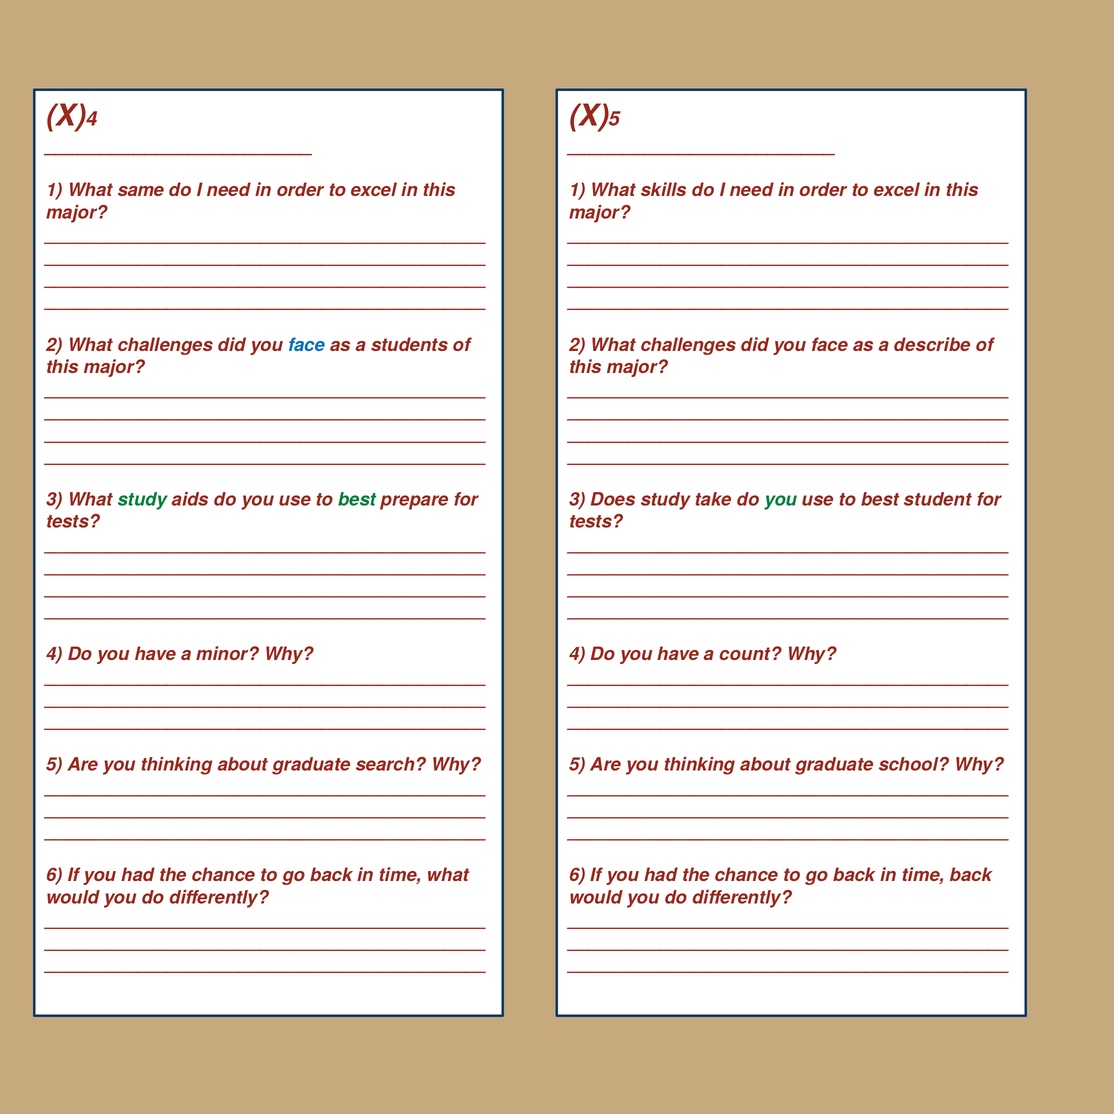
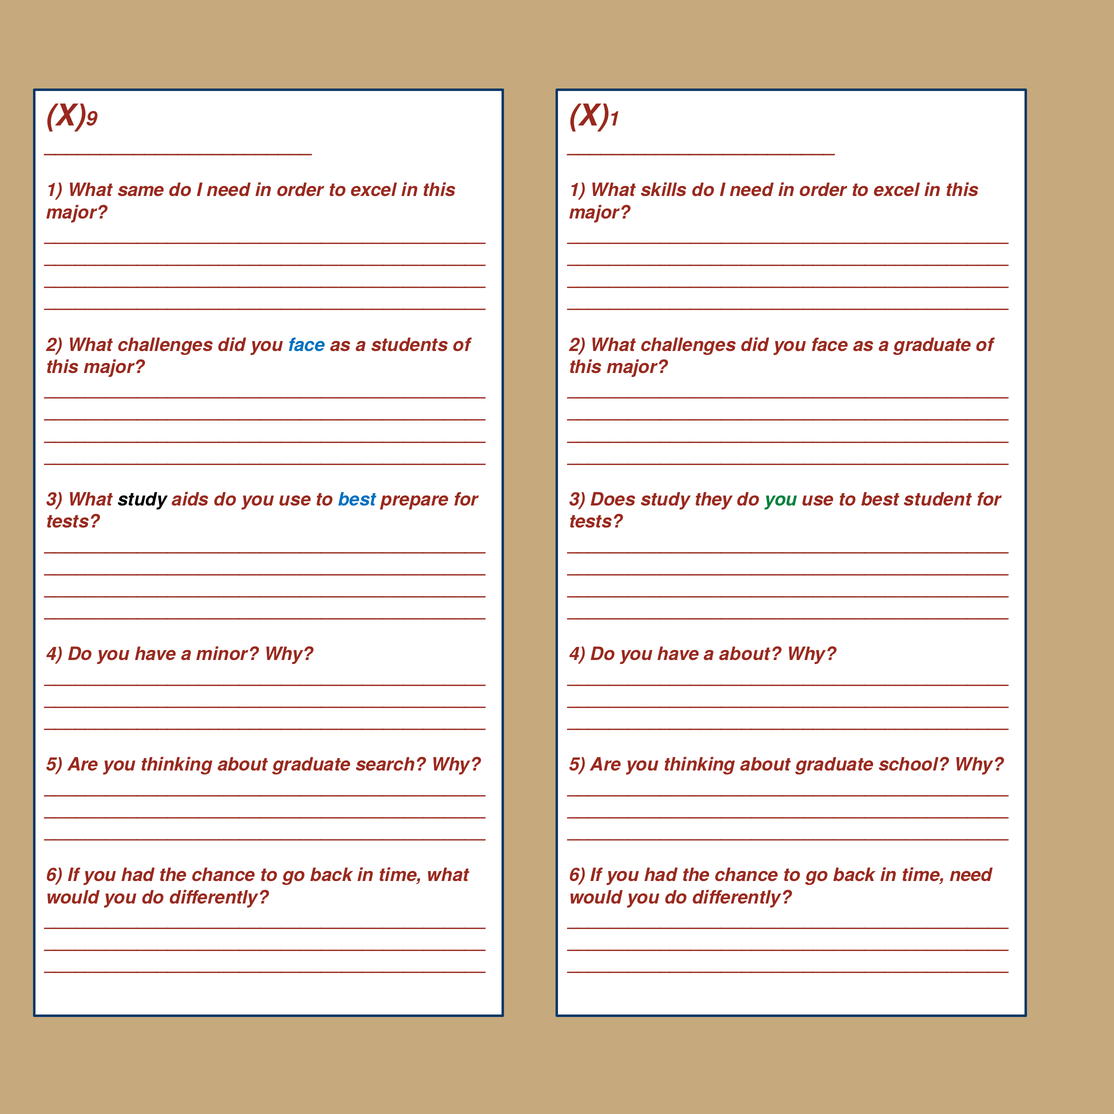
4: 4 -> 9 (92, 119)
5: 5 -> 1 (615, 119)
a describe: describe -> graduate (932, 345)
study colour: green -> black (142, 500)
best colour: green -> blue (357, 500)
take: take -> they (713, 500)
a count: count -> about (750, 654)
time back: back -> need (971, 875)
